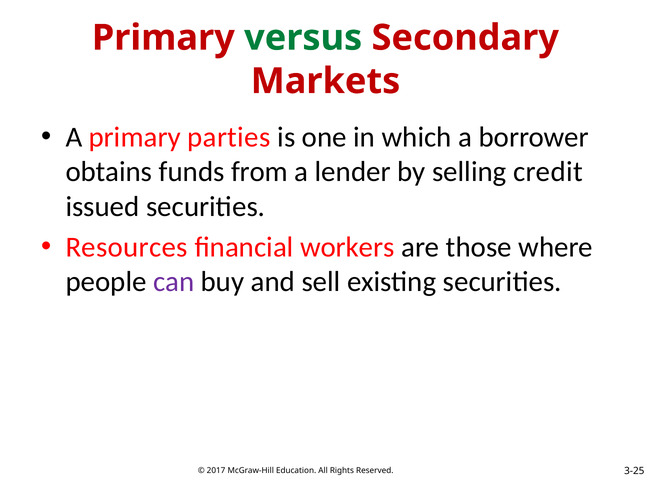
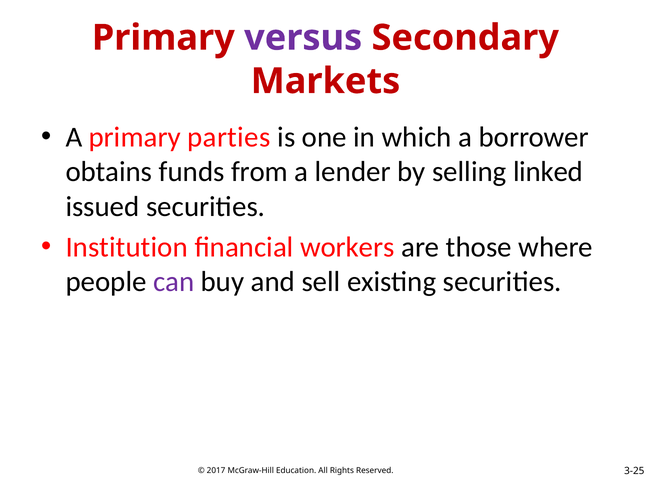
versus colour: green -> purple (303, 38)
credit: credit -> linked (548, 172)
Resources: Resources -> Institution (127, 247)
